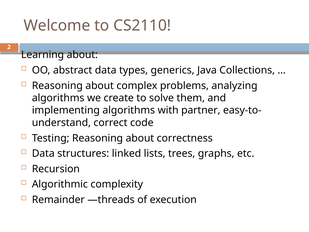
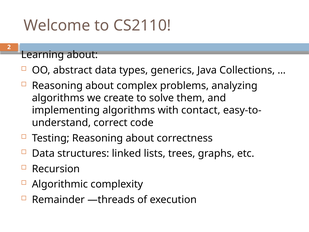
partner: partner -> contact (201, 110)
